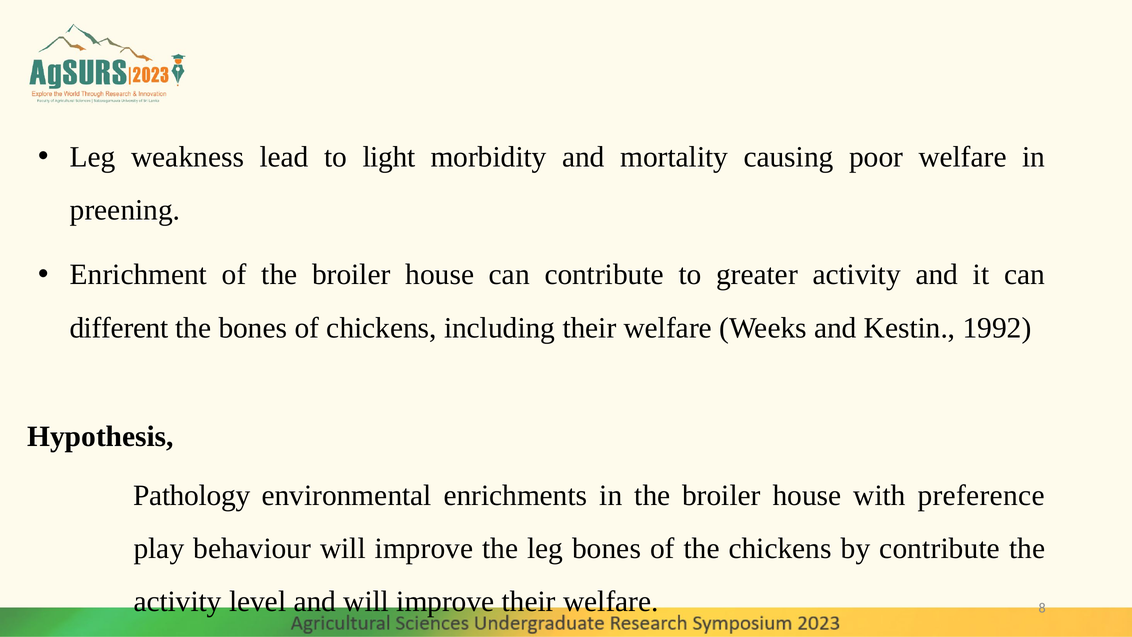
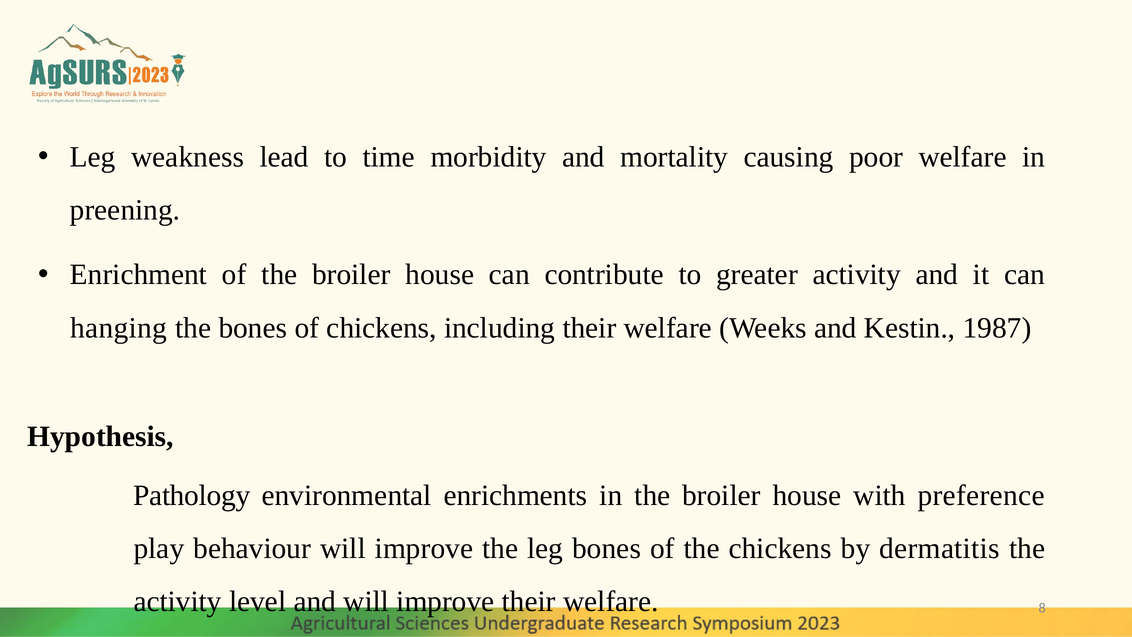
light: light -> time (389, 157)
different: different -> hanging (119, 328)
1992: 1992 -> 1987 (997, 328)
by contribute: contribute -> dermatitis (940, 548)
